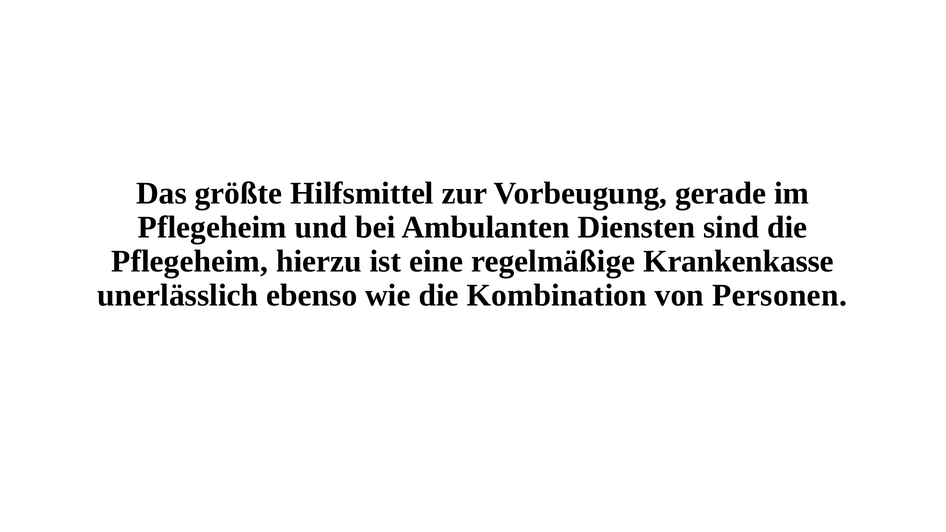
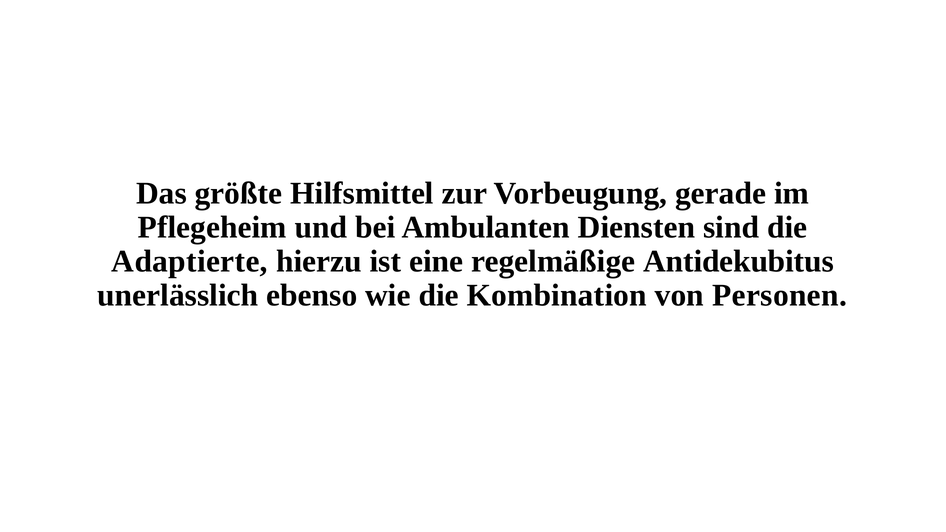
Pflegeheim: Pflegeheim -> Adaptierte (190, 262)
Krankenkasse: Krankenkasse -> Antidekubitus (739, 262)
